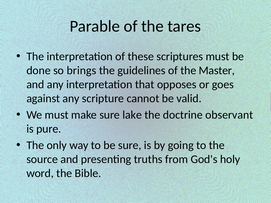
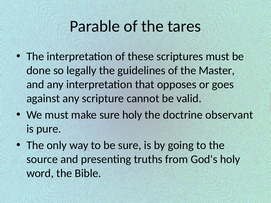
brings: brings -> legally (82, 71)
sure lake: lake -> holy (132, 115)
